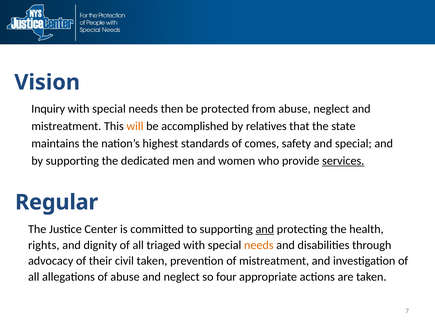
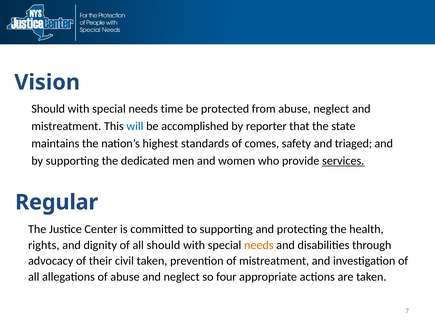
Inquiry: Inquiry -> Should (48, 109)
then: then -> time (172, 109)
will colour: orange -> blue (135, 126)
relatives: relatives -> reporter (266, 126)
and special: special -> triaged (353, 144)
and underline: present -> none (265, 229)
all triaged: triaged -> should (163, 245)
